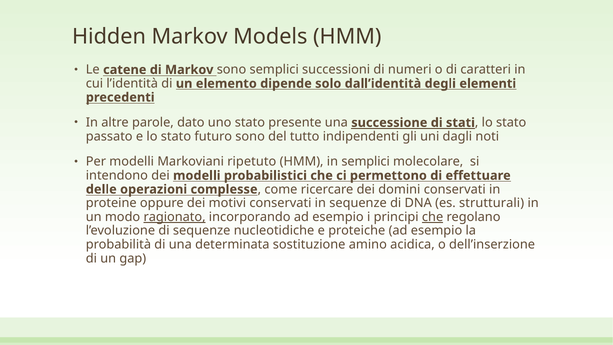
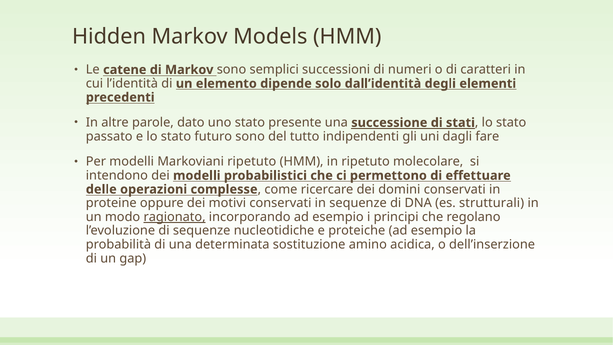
noti: noti -> fare (487, 136)
in semplici: semplici -> ripetuto (366, 162)
che underline: present -> none (433, 217)
